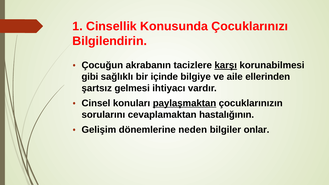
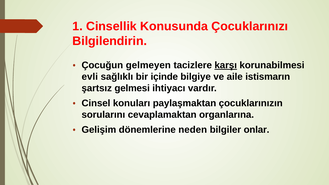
akrabanın: akrabanın -> gelmeyen (148, 65)
gibi: gibi -> evli (90, 77)
ellerinden: ellerinden -> istismarın (268, 77)
paylaşmaktan underline: present -> none (184, 103)
hastalığının: hastalığının -> organlarına (227, 115)
